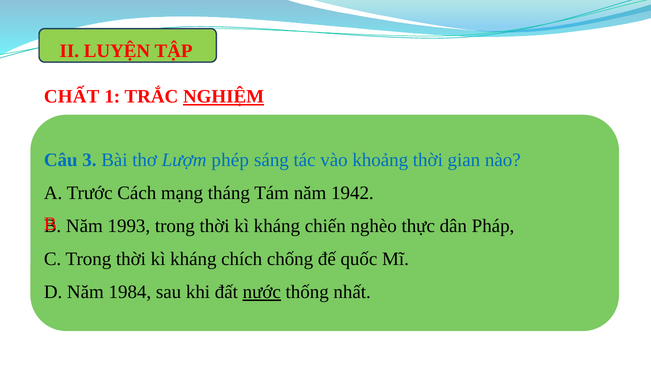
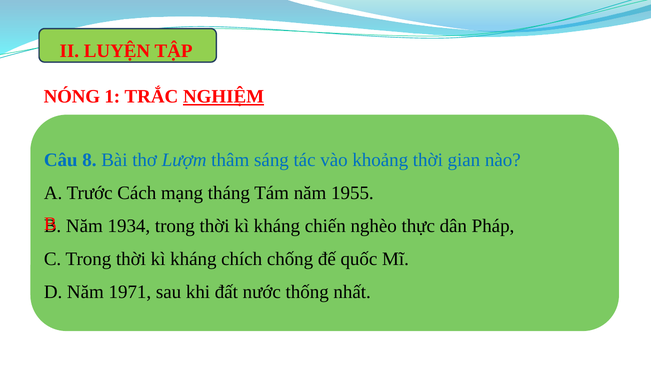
CHẤT: CHẤT -> NÓNG (72, 97)
3: 3 -> 8 (89, 160)
phép: phép -> thâm (230, 160)
1942: 1942 -> 1955 (352, 193)
1993: 1993 -> 1934 (129, 226)
1984: 1984 -> 1971 (130, 292)
nước underline: present -> none (262, 292)
